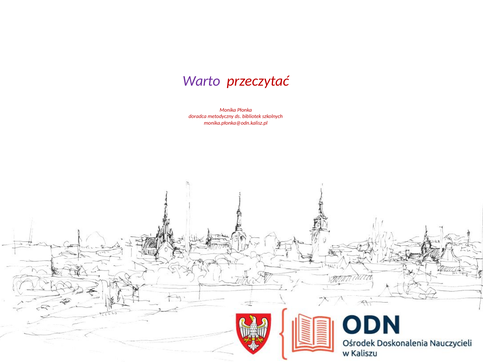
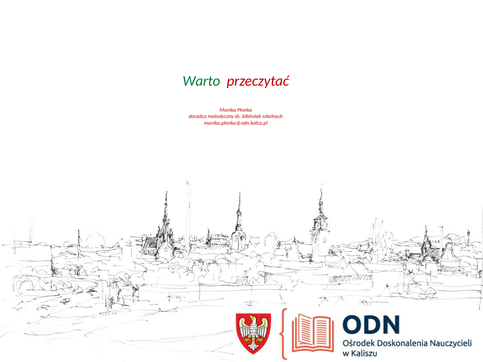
Warto colour: purple -> green (201, 81)
